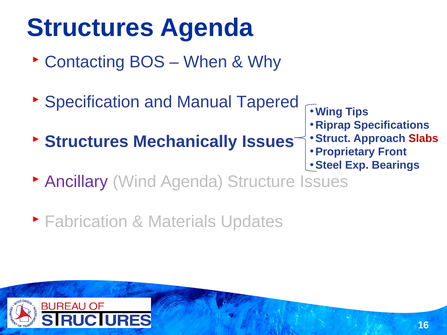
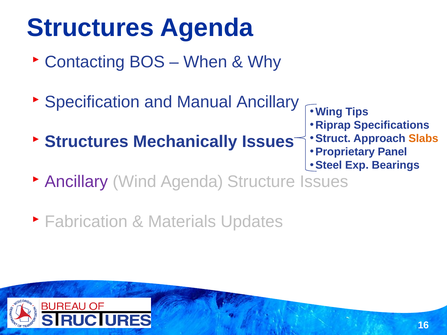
Manual Tapered: Tapered -> Ancillary (268, 102)
Slabs colour: red -> orange (423, 139)
Front: Front -> Panel (392, 152)
